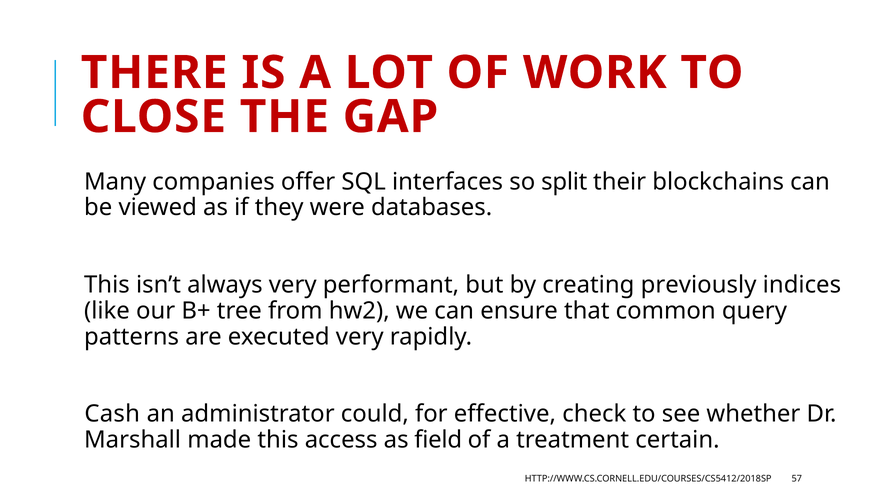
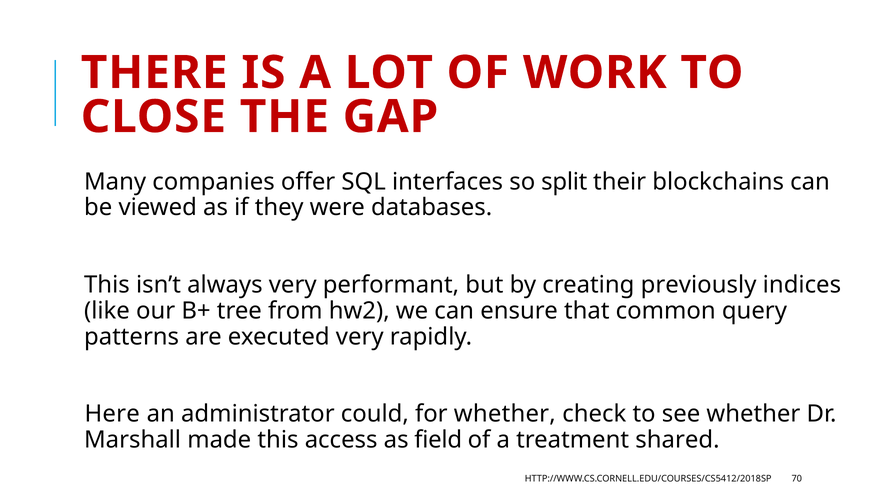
Cash: Cash -> Here (112, 414)
for effective: effective -> whether (505, 414)
certain: certain -> shared (677, 440)
57: 57 -> 70 (797, 478)
